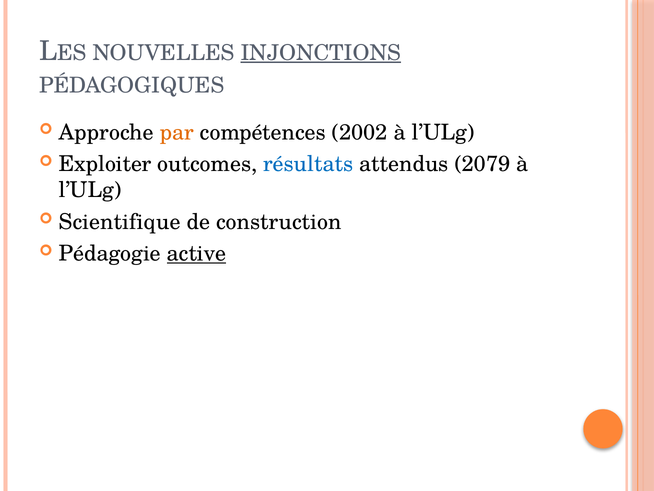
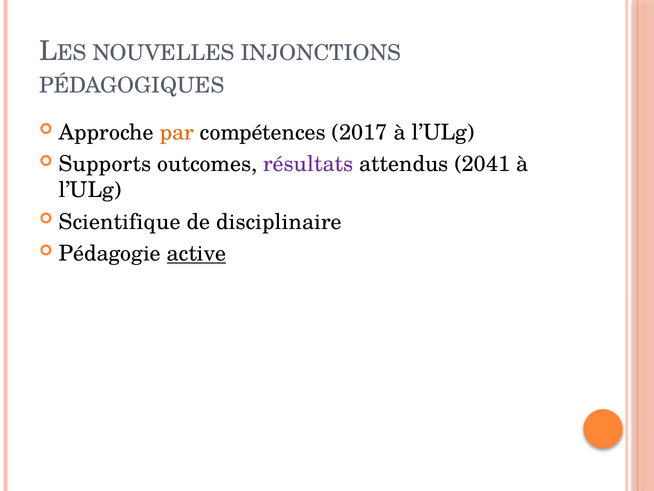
INJONCTIONS underline: present -> none (321, 53)
2002: 2002 -> 2017 (360, 132)
Exploiter: Exploiter -> Supports (105, 164)
résultats colour: blue -> purple (308, 164)
2079: 2079 -> 2041 (482, 164)
construction: construction -> disciplinaire (279, 222)
